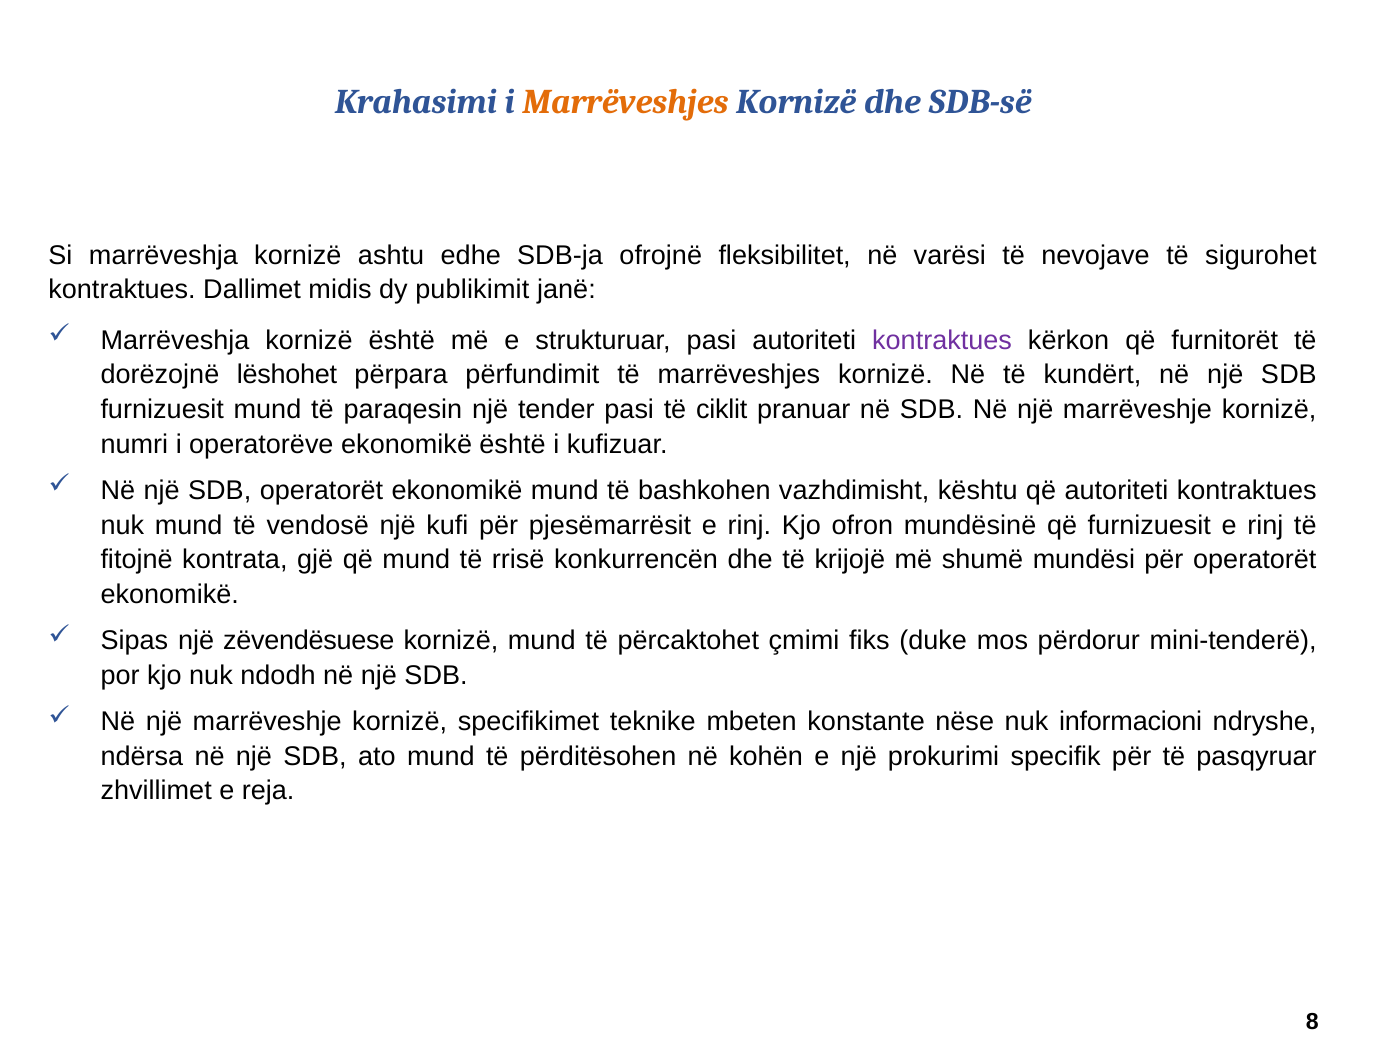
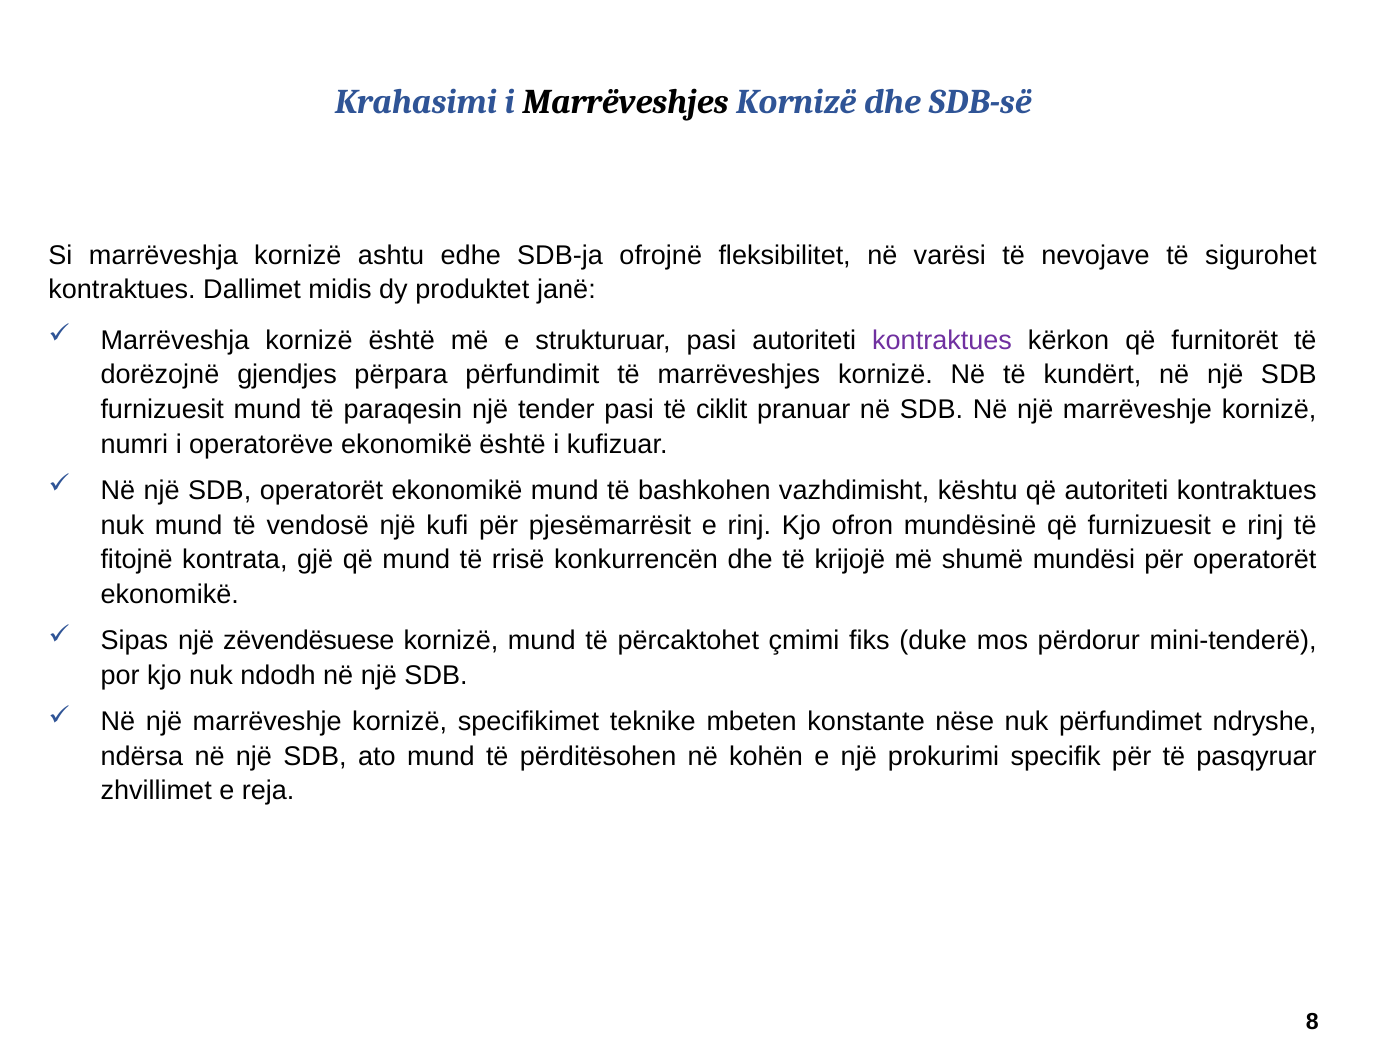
Marrëveshjes colour: orange -> black (626, 103)
publikimit: publikimit -> produktet (472, 290)
lëshohet: lëshohet -> gjendjes (287, 375)
informacioni: informacioni -> përfundimet (1131, 722)
